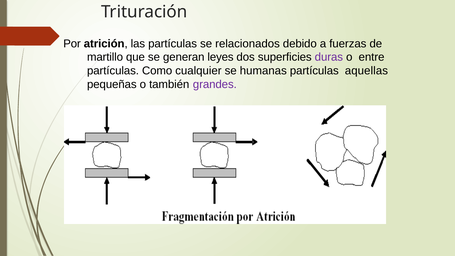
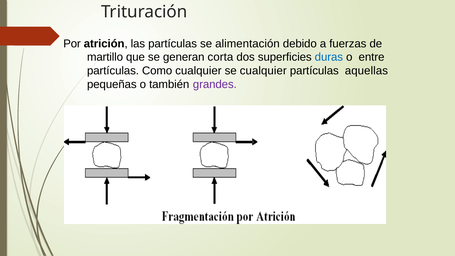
relacionados: relacionados -> alimentación (247, 44)
leyes: leyes -> corta (220, 57)
duras colour: purple -> blue (329, 57)
se humanas: humanas -> cualquier (263, 71)
